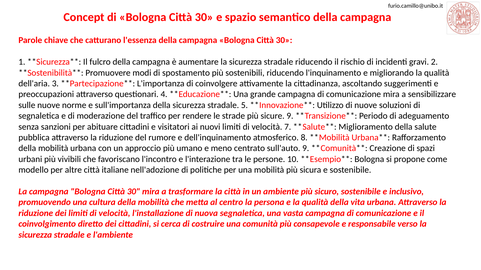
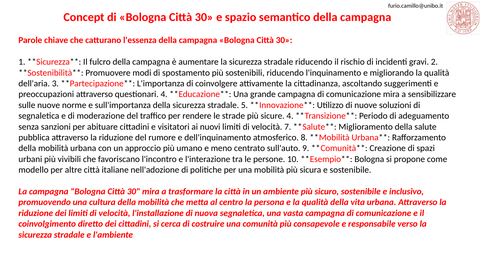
sicure 9: 9 -> 4 (290, 116)
